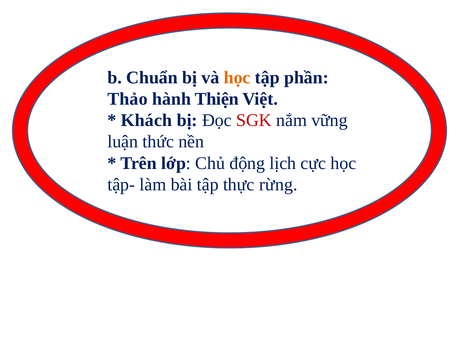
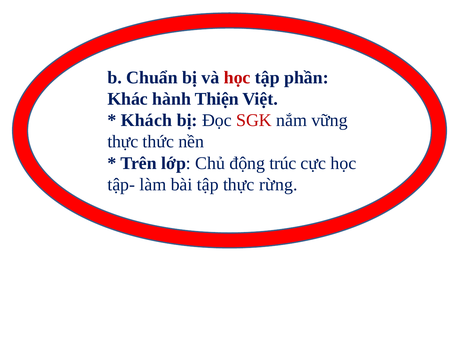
học colour: orange -> red (237, 78)
Thảo: Thảo -> Khác (128, 99)
luận: luận -> thực (123, 142)
lịch: lịch -> trúc (283, 163)
